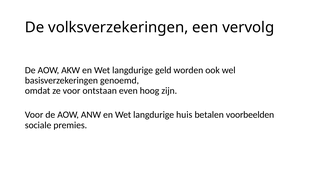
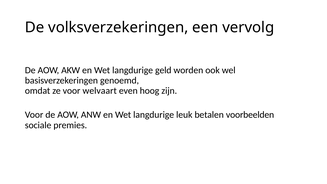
ontstaan: ontstaan -> welvaart (100, 91)
huis: huis -> leuk (184, 115)
